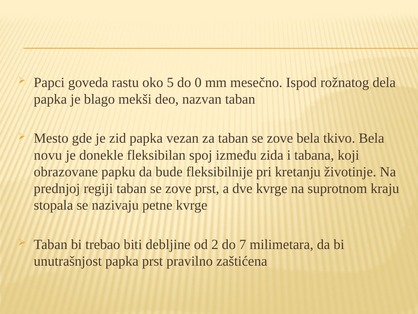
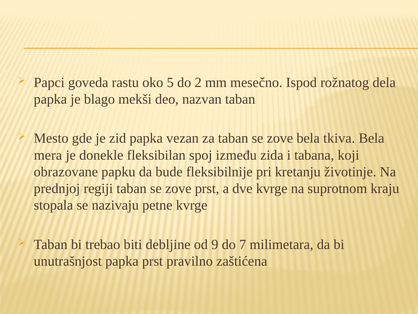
0: 0 -> 2 (198, 82)
tkivo: tkivo -> tkiva (339, 138)
novu: novu -> mera (48, 155)
2: 2 -> 9 (215, 244)
